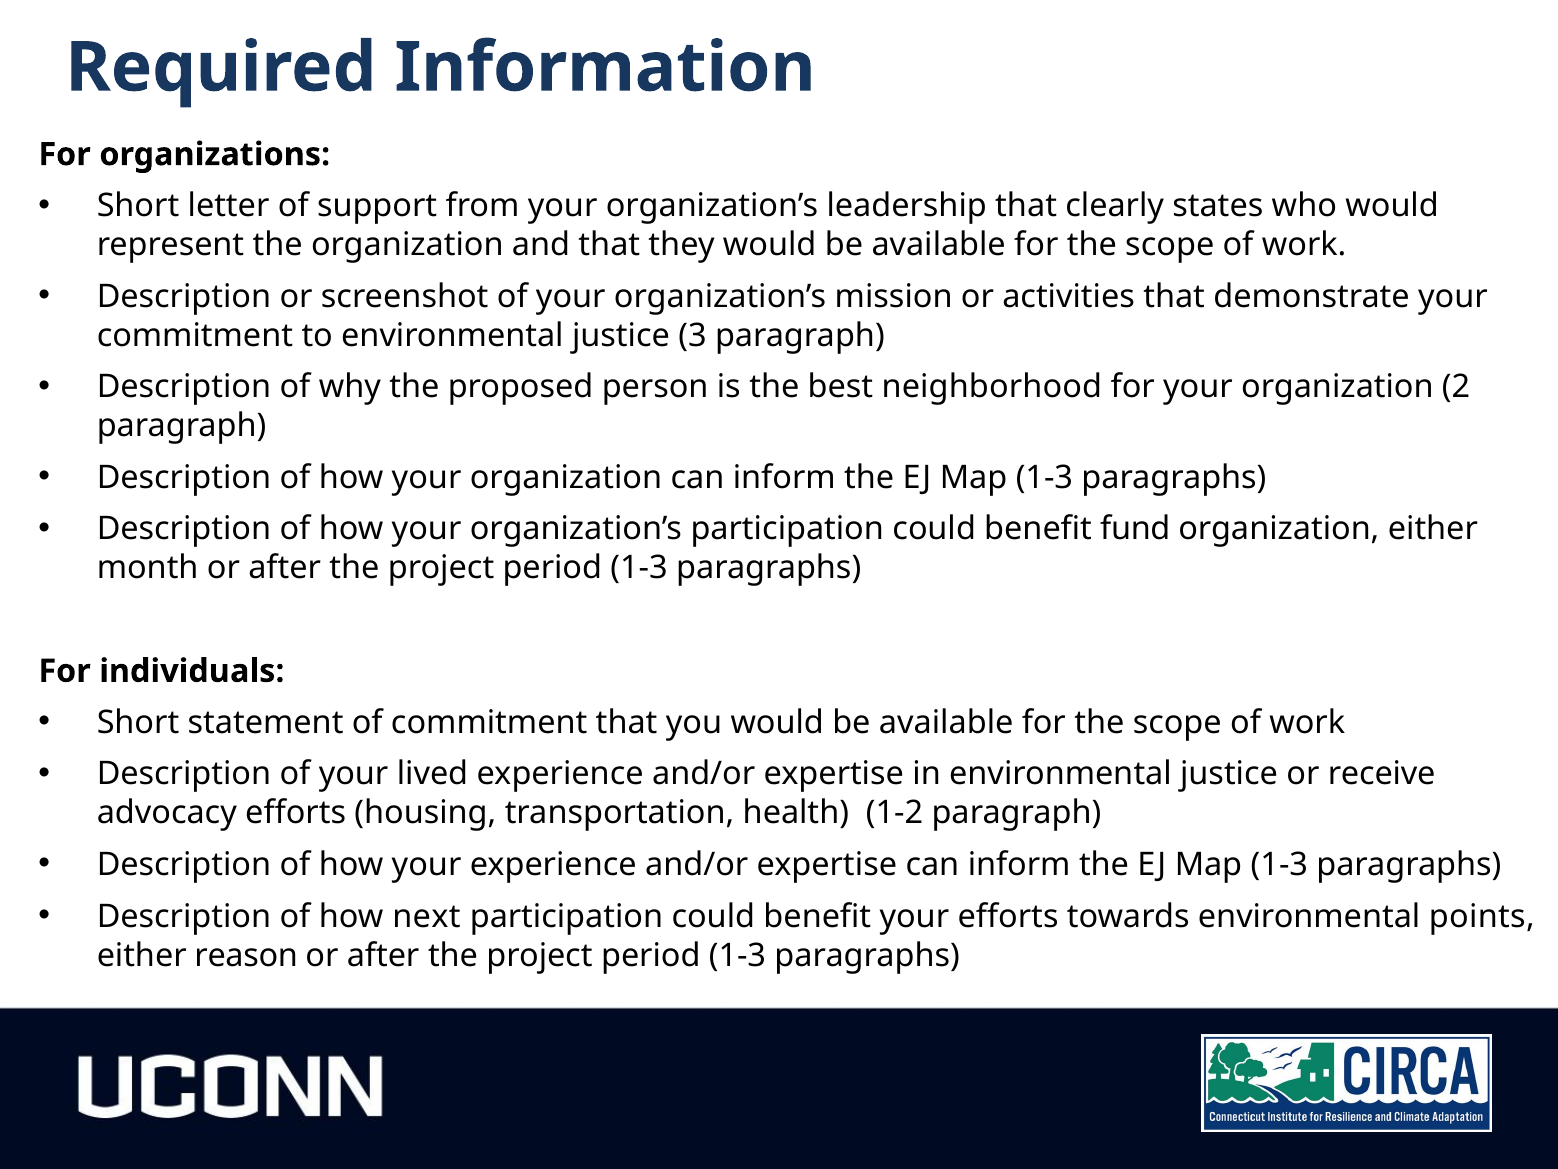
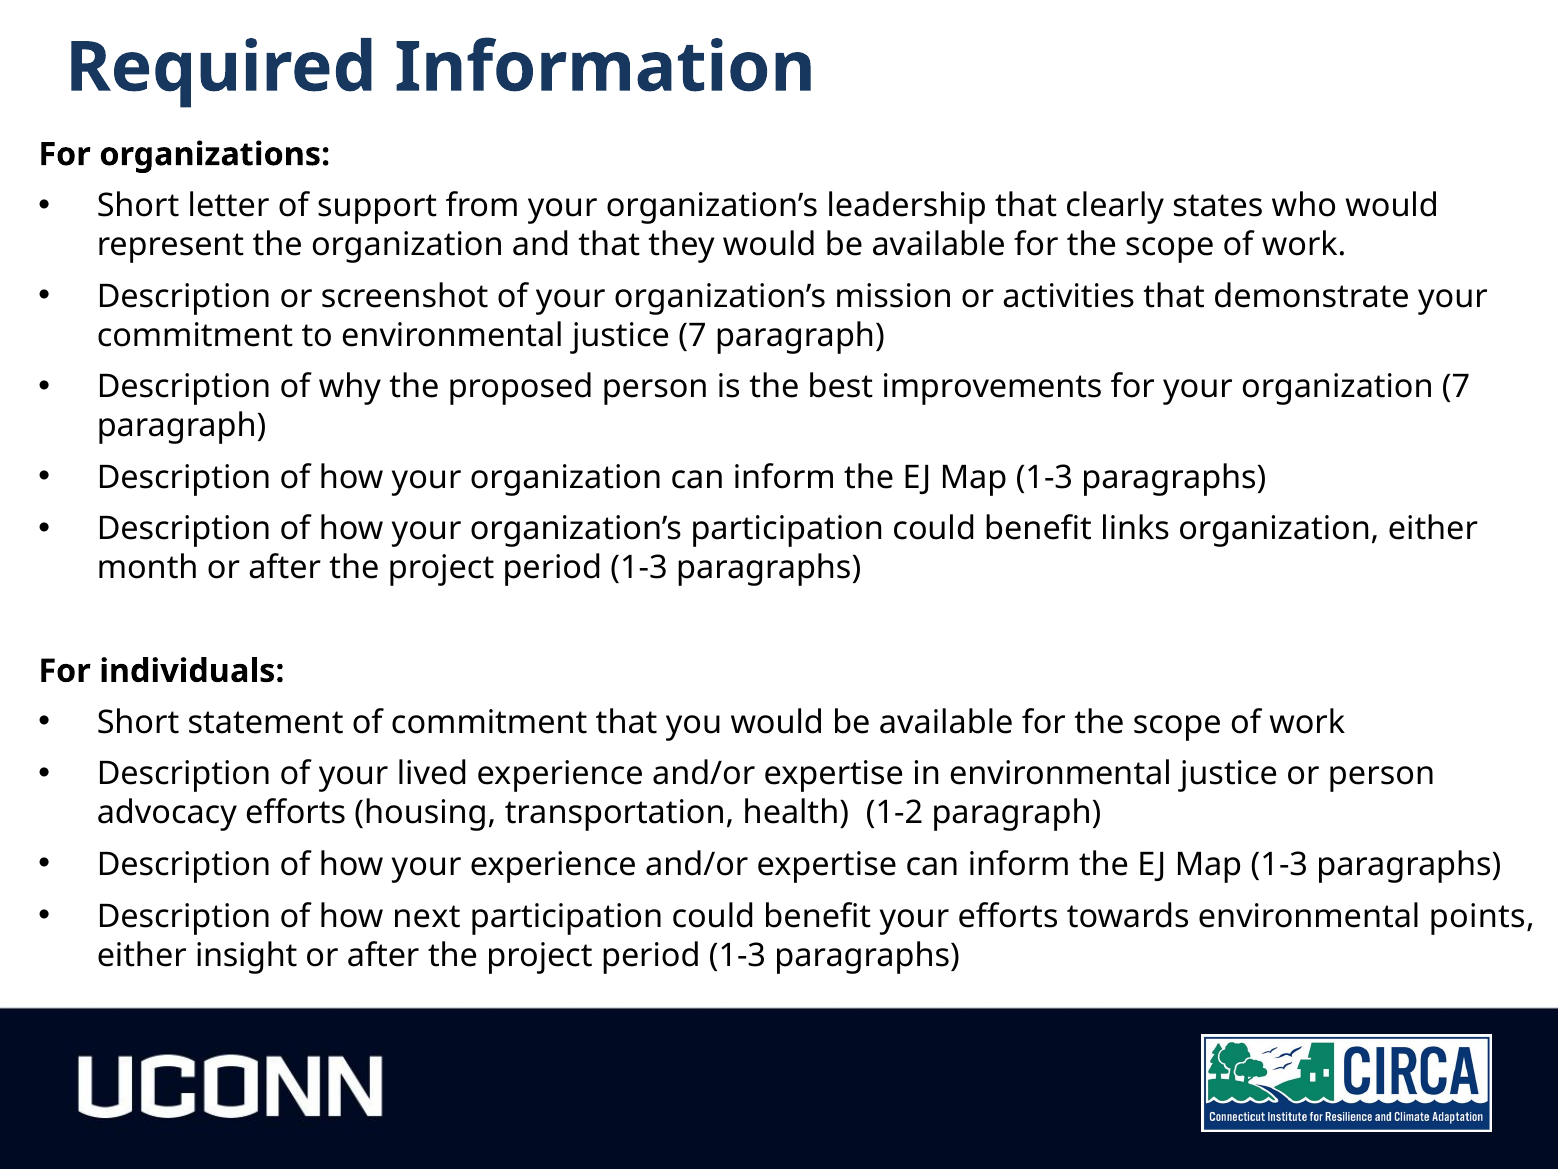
justice 3: 3 -> 7 (693, 335)
neighborhood: neighborhood -> improvements (992, 387)
organization 2: 2 -> 7 (1456, 387)
fund: fund -> links (1135, 529)
or receive: receive -> person (1382, 774)
reason: reason -> insight (246, 955)
